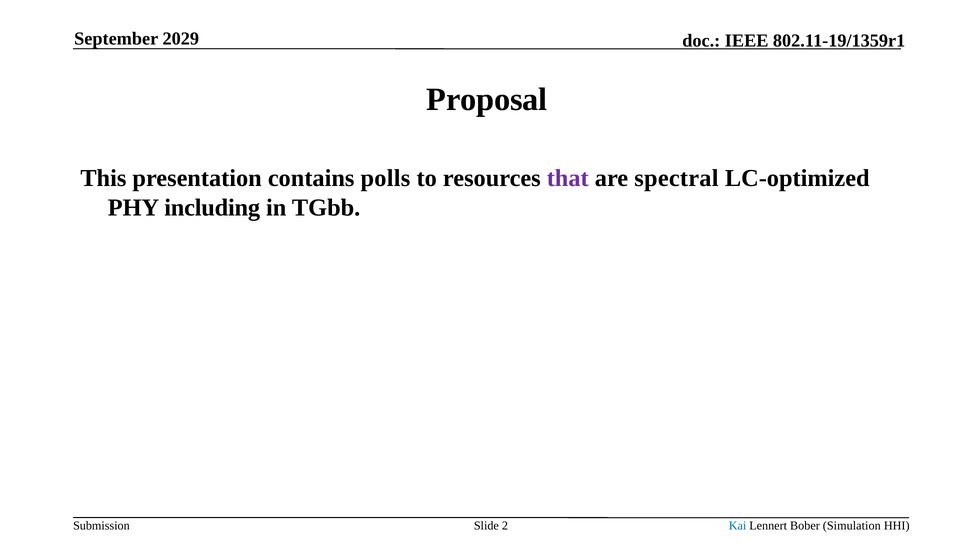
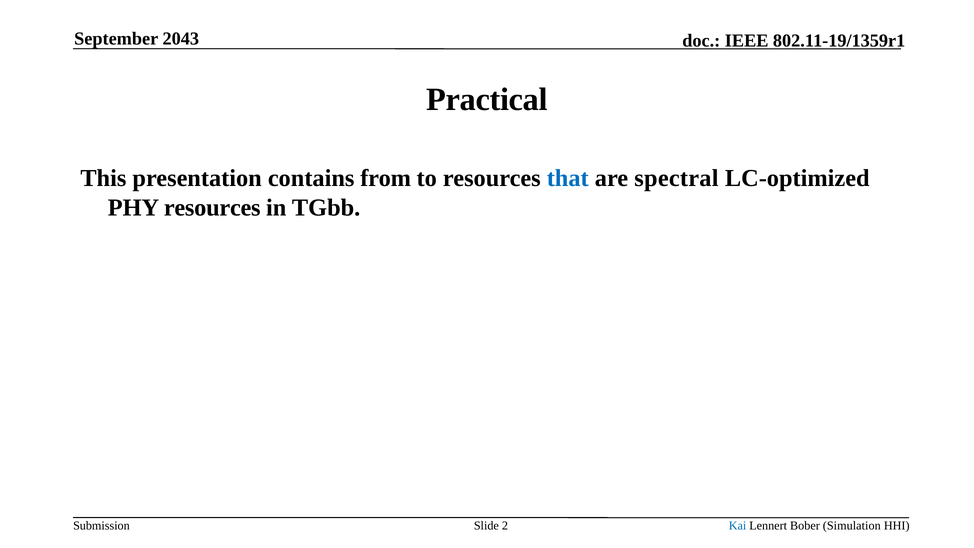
2029: 2029 -> 2043 (181, 39)
Proposal: Proposal -> Practical (487, 100)
polls: polls -> from (386, 178)
that colour: purple -> blue (568, 178)
PHY including: including -> resources (212, 207)
